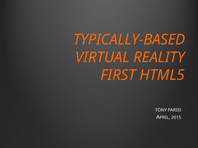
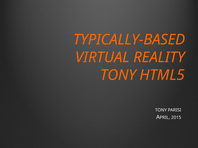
FIRST: FIRST -> TONY (118, 75)
